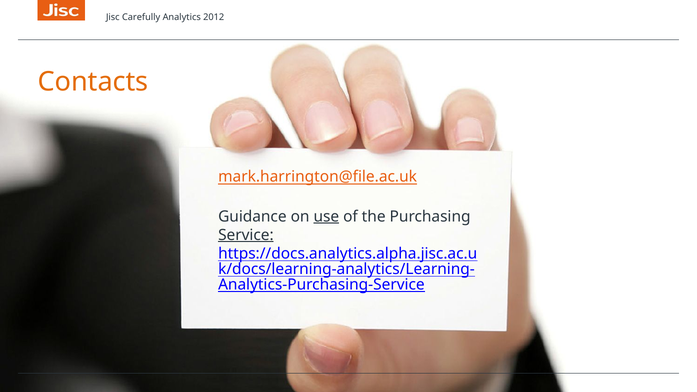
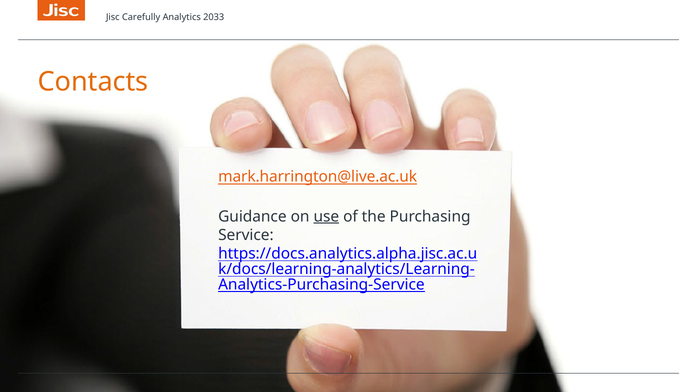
2012: 2012 -> 2033 (214, 17)
mark.harrington@file.ac.uk: mark.harrington@file.ac.uk -> mark.harrington@live.ac.uk (318, 177)
Service underline: present -> none (246, 235)
